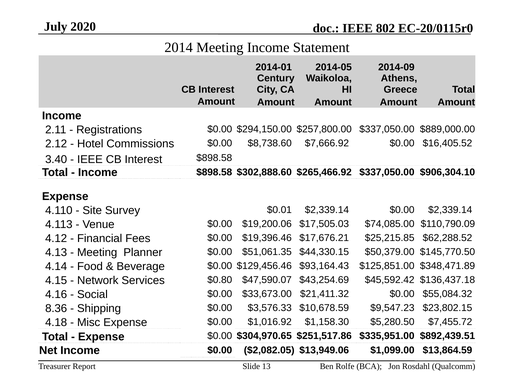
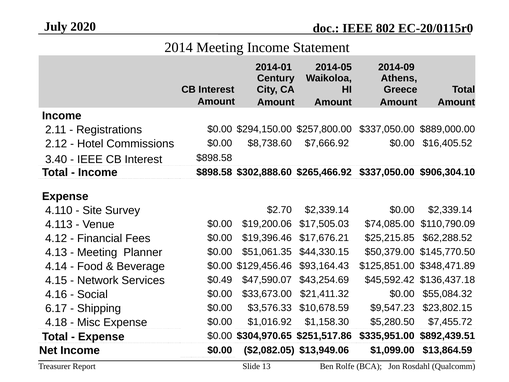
$0.01: $0.01 -> $2.70 (279, 210)
$0.80: $0.80 -> $0.49 (220, 280)
8.36: 8.36 -> 6.17 (56, 308)
